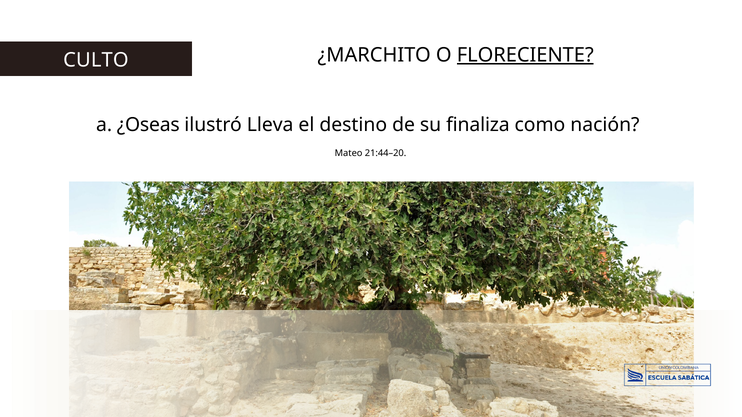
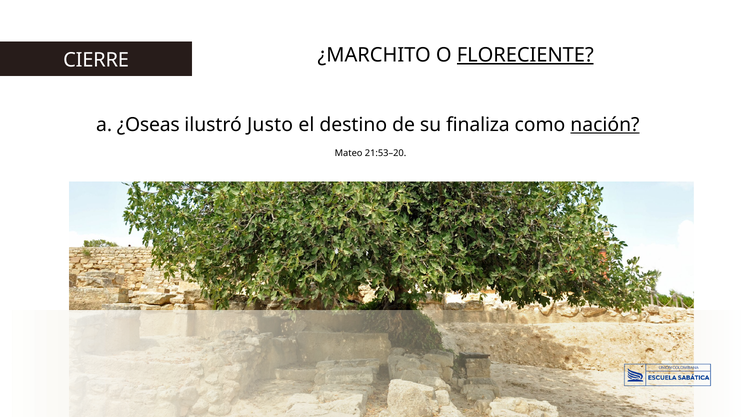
CULTO: CULTO -> CIERRE (96, 60)
Lleva: Lleva -> Justo (270, 125)
nación underline: none -> present (605, 125)
21:44–20: 21:44–20 -> 21:53–20 (386, 153)
